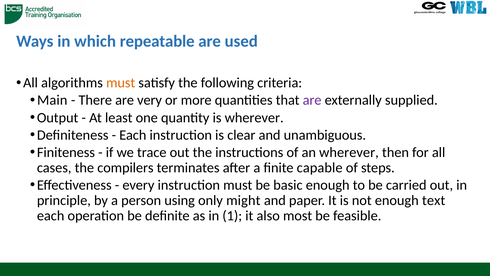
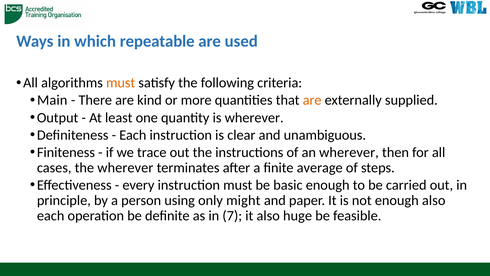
very: very -> kind (149, 100)
are colour: purple -> orange (312, 100)
the compilers: compilers -> wherever (125, 167)
capable: capable -> average (320, 167)
enough text: text -> also (434, 200)
1: 1 -> 7 (232, 216)
most: most -> huge (298, 216)
